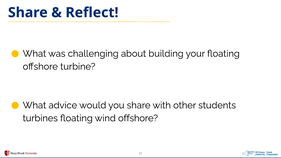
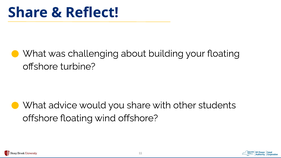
turbines: turbines -> offshore (40, 118)
